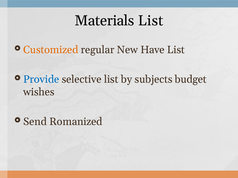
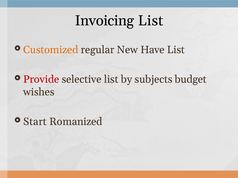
Materials: Materials -> Invoicing (104, 21)
Provide colour: blue -> red (41, 80)
Send: Send -> Start (35, 122)
